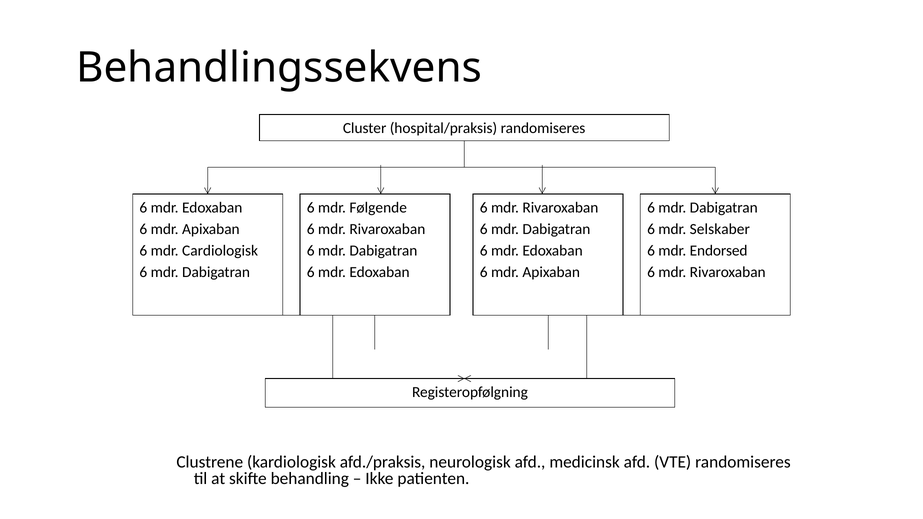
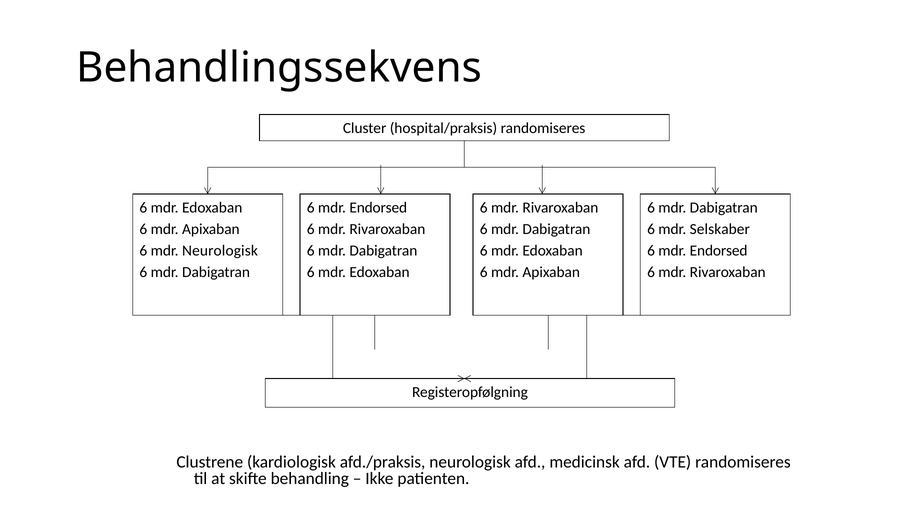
Følgende: Følgende -> Endorsed (378, 208)
mdr Cardiologisk: Cardiologisk -> Neurologisk (220, 251)
